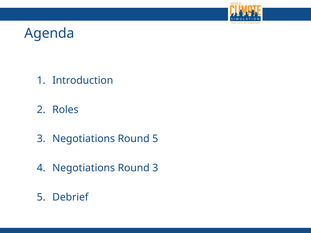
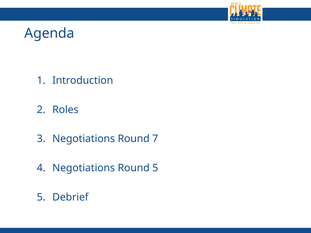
Round 5: 5 -> 7 (155, 139)
Round 3: 3 -> 5 (155, 168)
